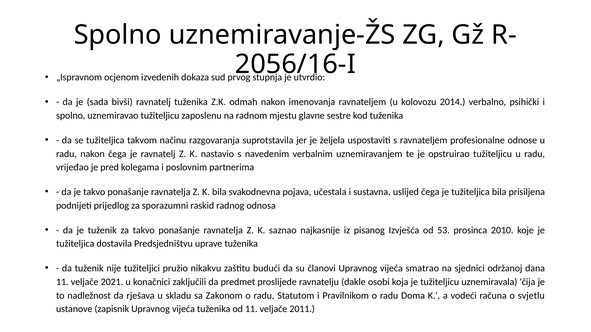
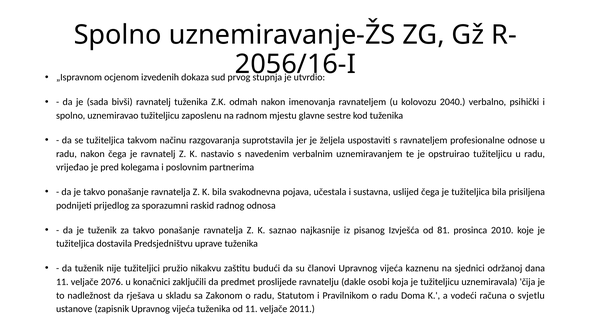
2014: 2014 -> 2040 (453, 102)
53: 53 -> 81 (443, 230)
smatrao: smatrao -> kaznenu (422, 269)
2021: 2021 -> 2076 (112, 282)
